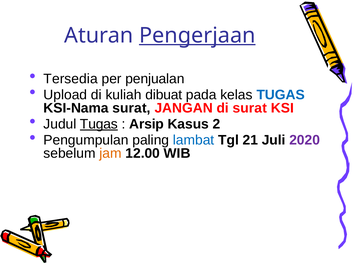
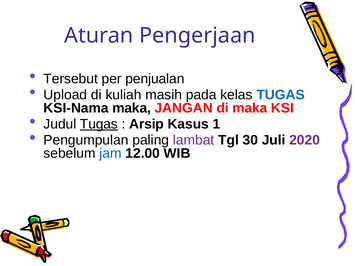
Pengerjaan underline: present -> none (197, 35)
Tersedia: Tersedia -> Tersebut (71, 79)
dibuat: dibuat -> masih (164, 95)
KSI-Nama surat: surat -> maka (132, 108)
di surat: surat -> maka (250, 108)
2: 2 -> 1 (217, 124)
lambat colour: blue -> purple (194, 140)
21: 21 -> 30 (250, 140)
jam colour: orange -> blue (110, 153)
